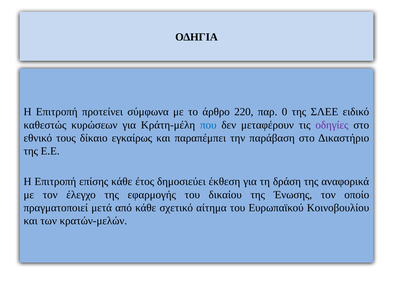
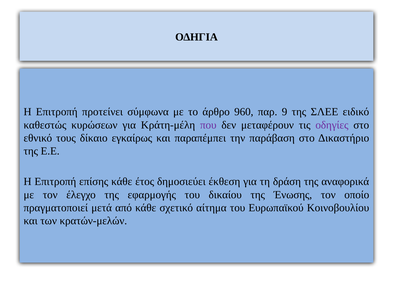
220: 220 -> 960 (244, 112)
0: 0 -> 9 (285, 112)
που colour: blue -> purple (208, 125)
